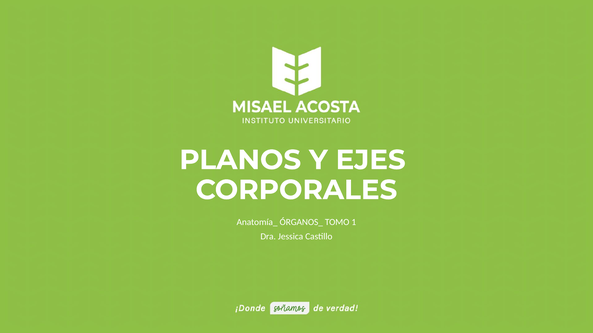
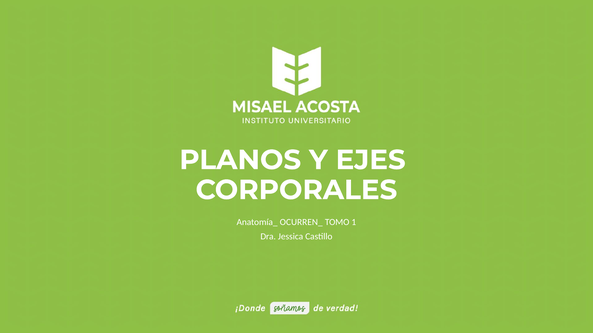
ÓRGANOS_: ÓRGANOS_ -> OCURREN_ (301, 222)
